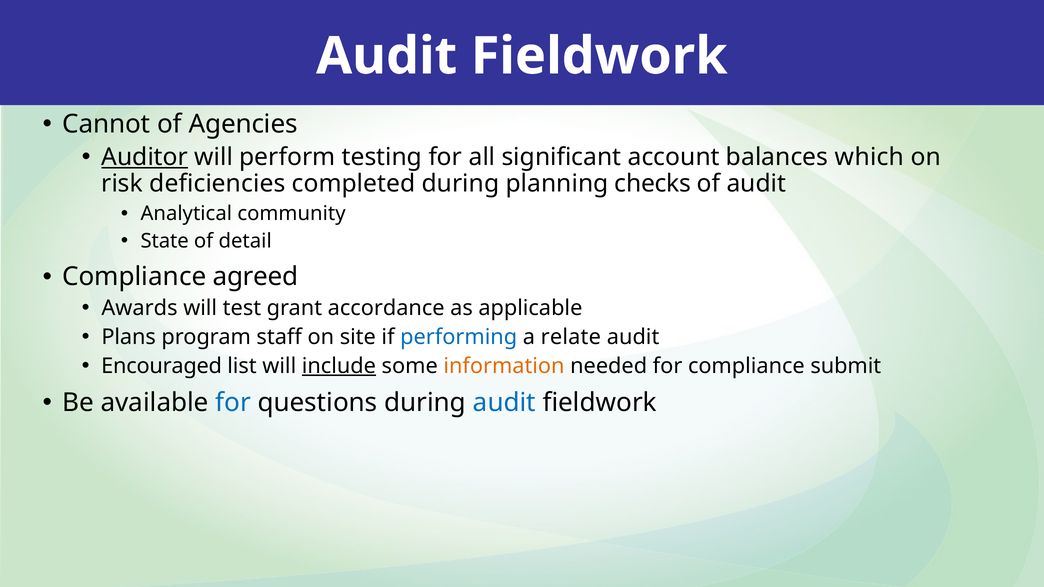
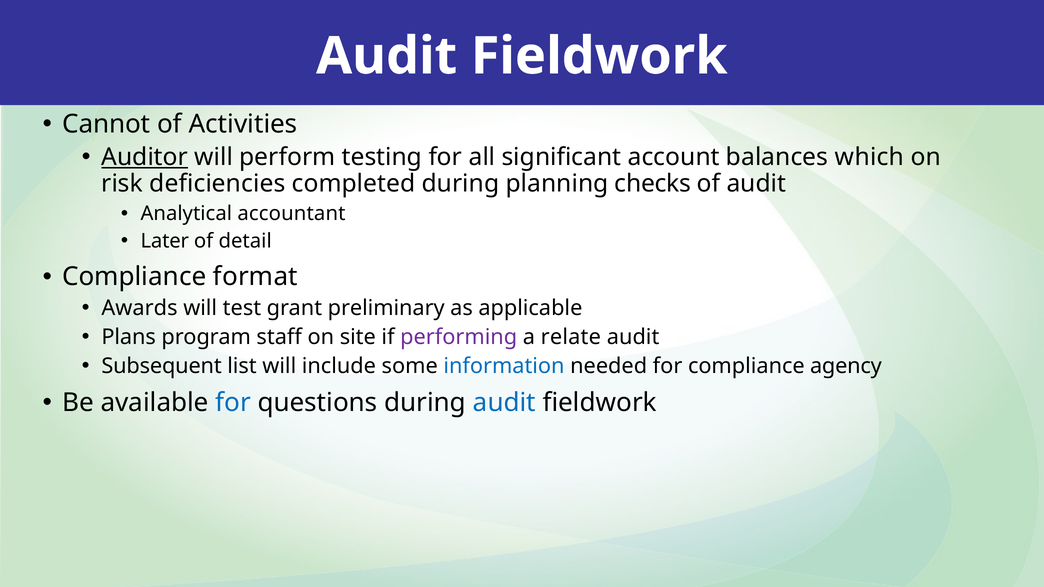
Agencies: Agencies -> Activities (243, 124)
community: community -> accountant (291, 214)
State: State -> Later (165, 241)
agreed: agreed -> format (255, 277)
accordance: accordance -> preliminary (386, 308)
performing colour: blue -> purple (459, 337)
Encouraged: Encouraged -> Subsequent (162, 366)
include underline: present -> none (339, 366)
information colour: orange -> blue (504, 366)
submit: submit -> agency (846, 366)
